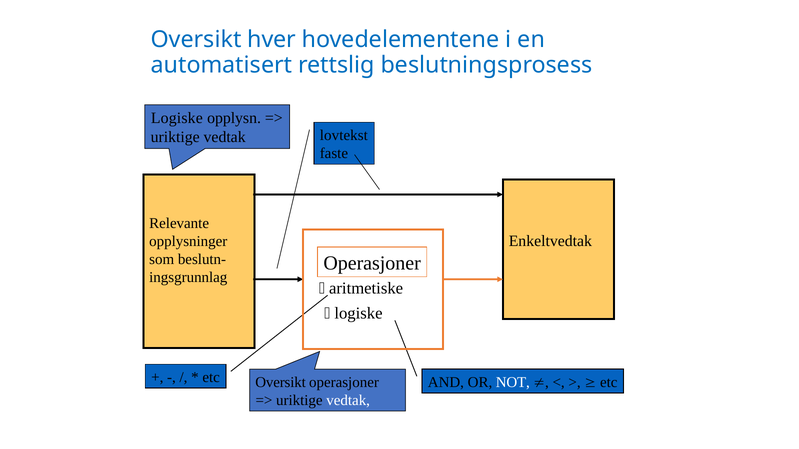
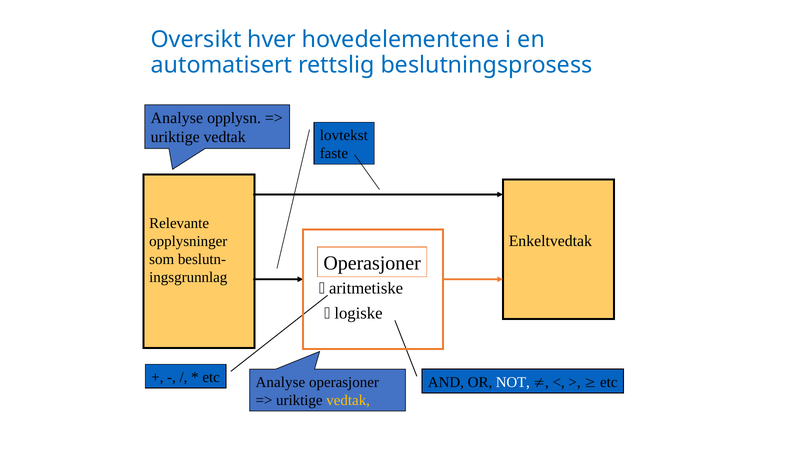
Logiske: Logiske -> Analyse (177, 118)
Oversikt: Oversikt -> Analyse (280, 382)
vedtak colour: white -> yellow (348, 400)
